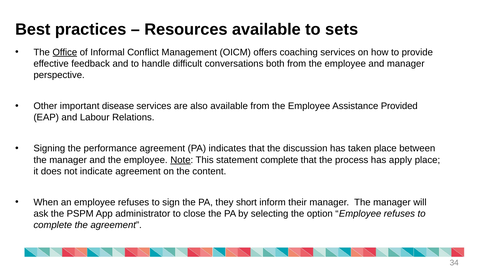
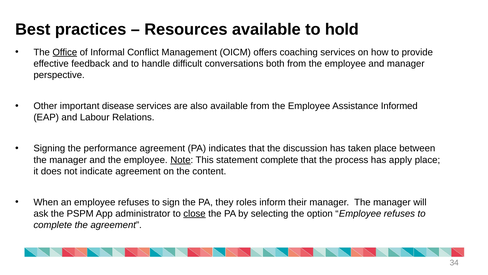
sets: sets -> hold (342, 29)
Provided: Provided -> Informed (399, 106)
short: short -> roles (246, 202)
close underline: none -> present (194, 213)
